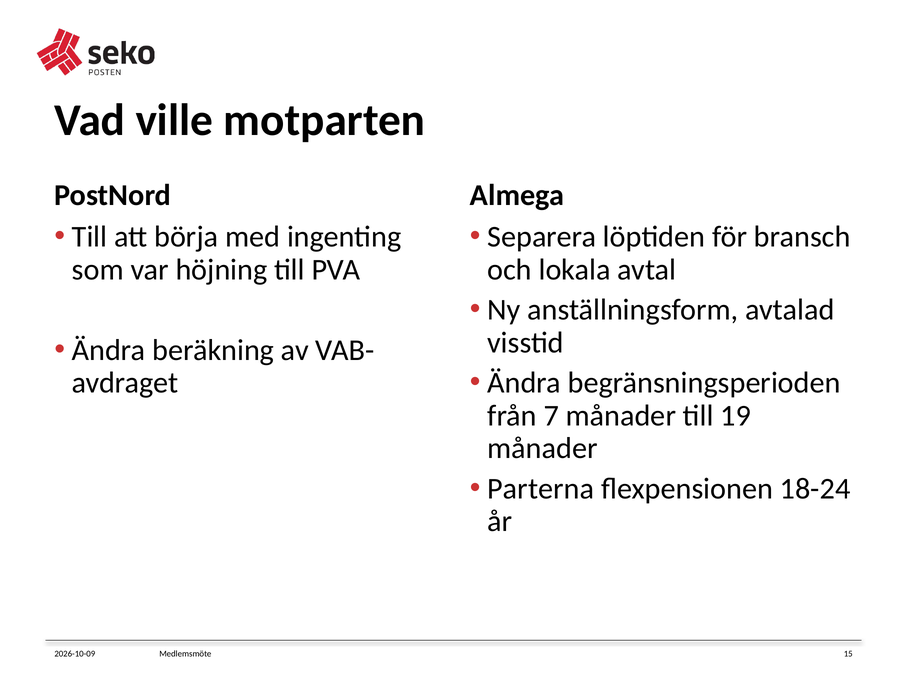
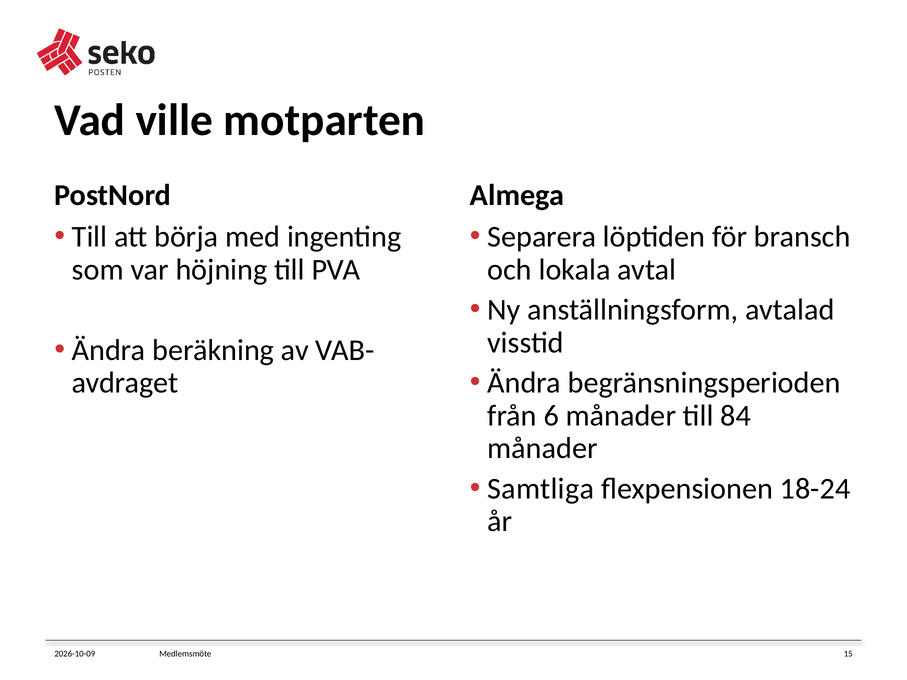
7: 7 -> 6 (551, 416)
19: 19 -> 84 (736, 416)
Parterna: Parterna -> Samtliga (541, 489)
